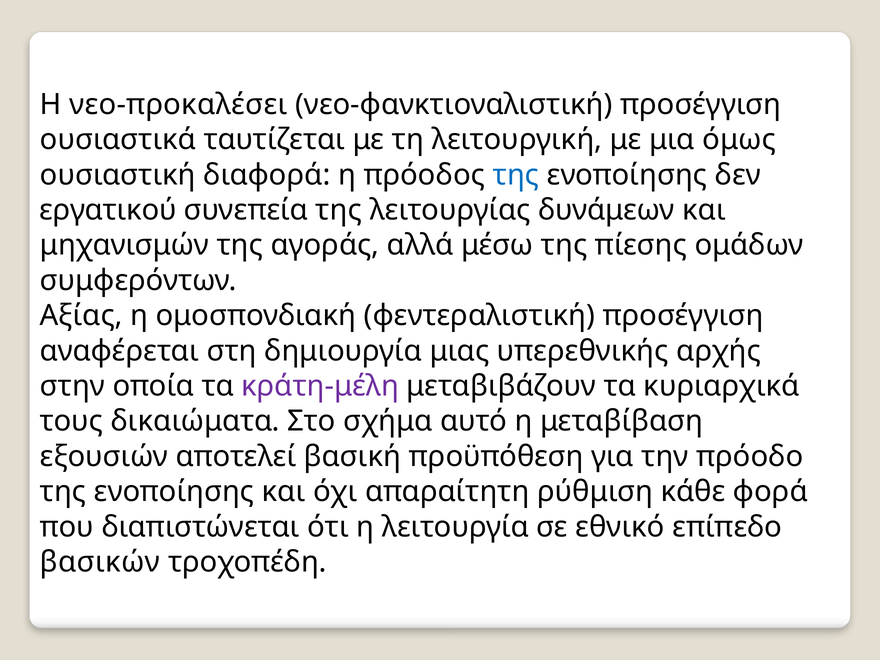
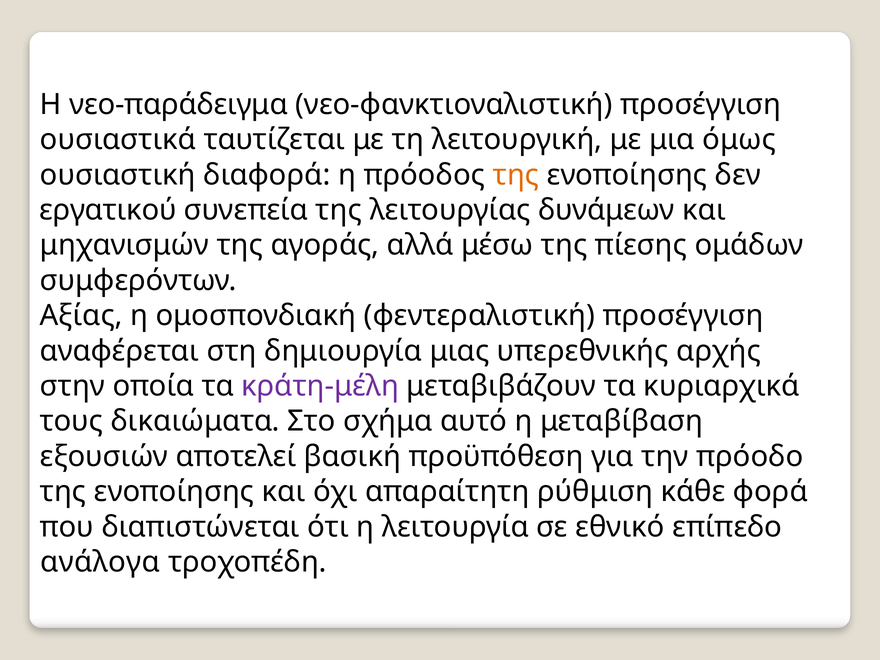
νεο-προκαλέσει: νεο-προκαλέσει -> νεο-παράδειγμα (179, 104)
της colour: blue -> orange (516, 175)
βασικών: βασικών -> ανάλογα (100, 562)
